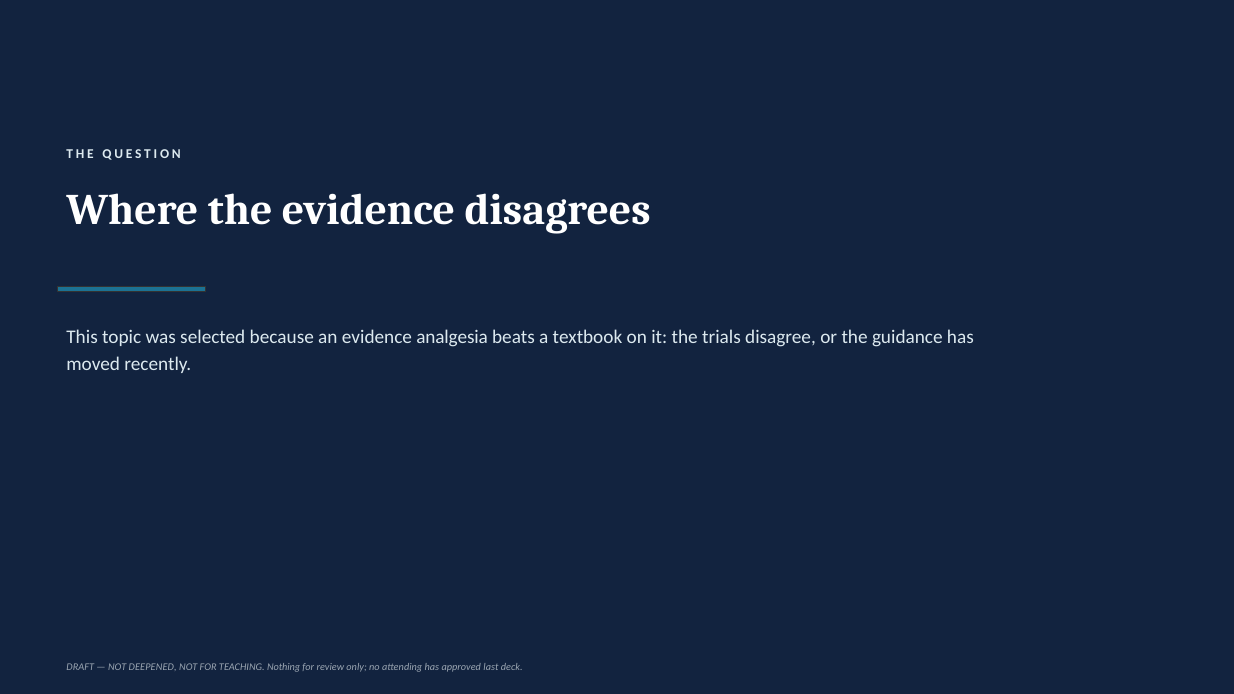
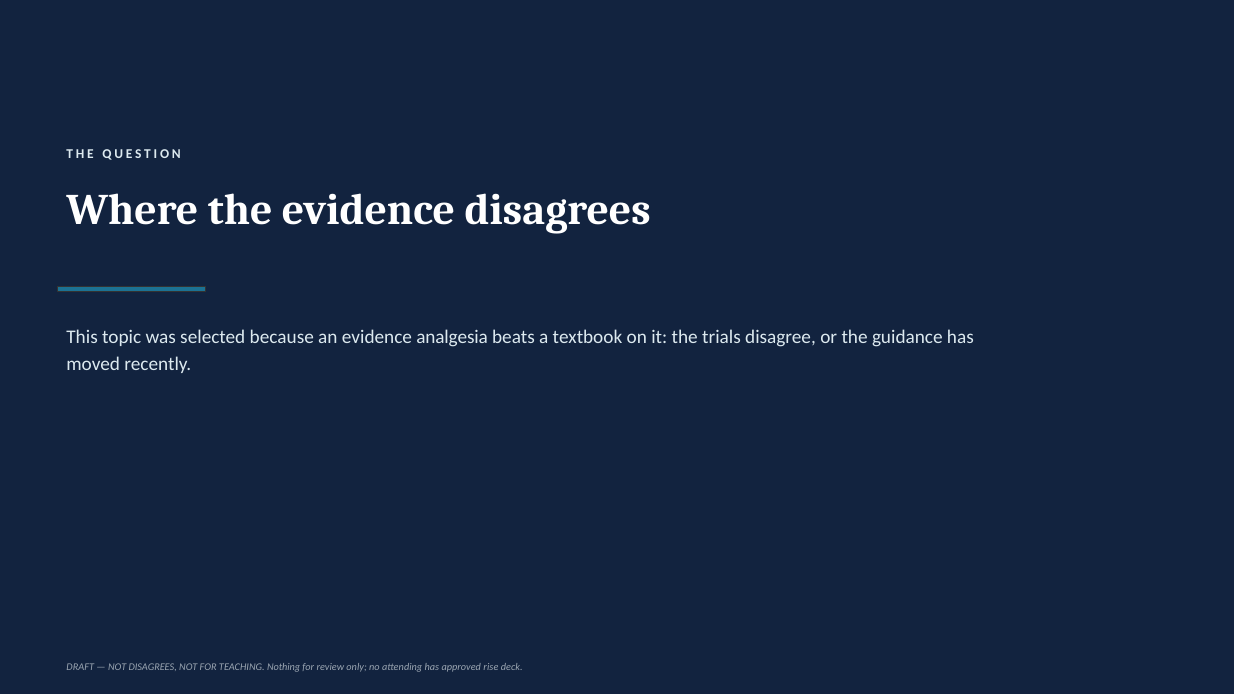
NOT DEEPENED: DEEPENED -> DISAGREES (153, 668)
last: last -> rise (491, 668)
